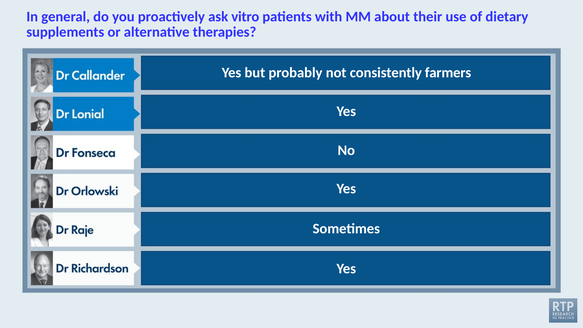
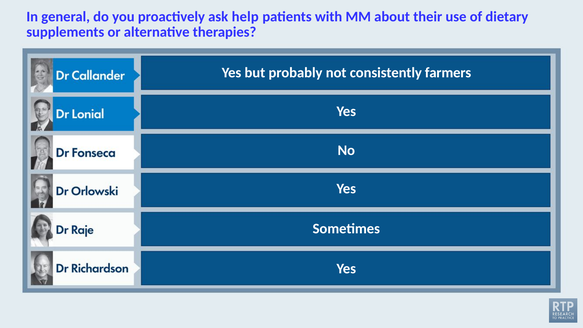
vitro: vitro -> help (245, 17)
